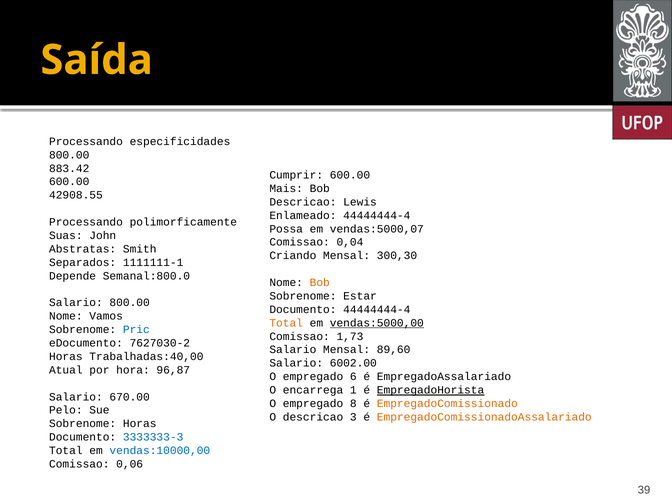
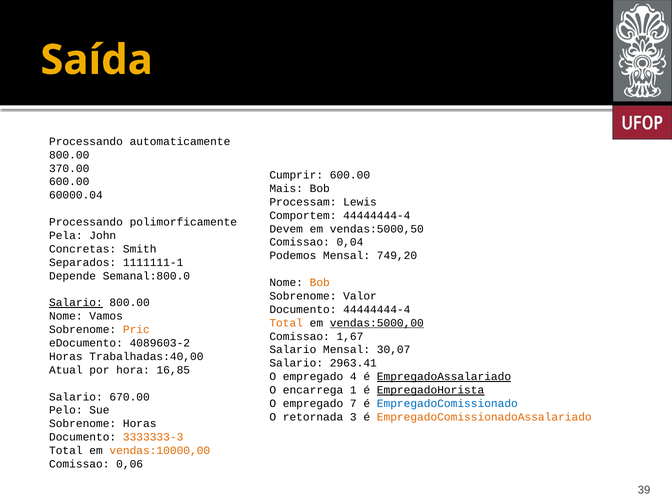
especificidades: especificidades -> automaticamente (180, 141)
883.42: 883.42 -> 370.00 (69, 168)
42908.55: 42908.55 -> 60000.04 (76, 195)
Descricao: Descricao -> Processam (303, 202)
Enlameado: Enlameado -> Comportem (303, 215)
Possa: Possa -> Devem (286, 229)
vendas:5000,07: vendas:5000,07 -> vendas:5000,50 (377, 229)
Suas: Suas -> Pela (66, 236)
Abstratas: Abstratas -> Concretas (83, 249)
Criando: Criando -> Podemos (293, 256)
300,30: 300,30 -> 749,20 (397, 256)
Estar: Estar -> Valor (360, 296)
Salario underline: none -> present (76, 303)
Pric colour: blue -> orange (136, 330)
1,73: 1,73 -> 1,67 (350, 336)
7627030-2: 7627030-2 -> 4089603-2 (160, 343)
89,60: 89,60 -> 30,07 (394, 350)
6002.00: 6002.00 -> 2963.41 (353, 363)
96,87: 96,87 -> 16,85 (173, 370)
6: 6 -> 4 (353, 377)
EmpregadoAssalariado underline: none -> present (444, 377)
8: 8 -> 7 (353, 404)
EmpregadoComissionado colour: orange -> blue (447, 404)
O descricao: descricao -> retornada (313, 417)
3333333-3 colour: blue -> orange (153, 437)
vendas:10000,00 colour: blue -> orange (160, 451)
